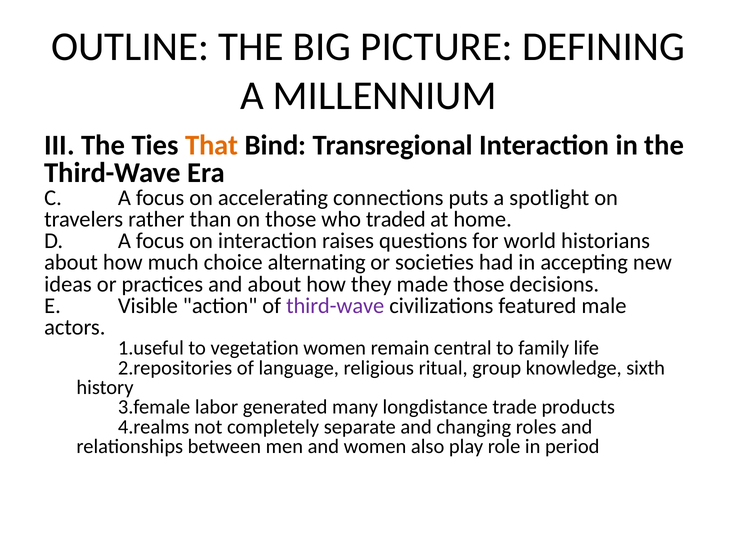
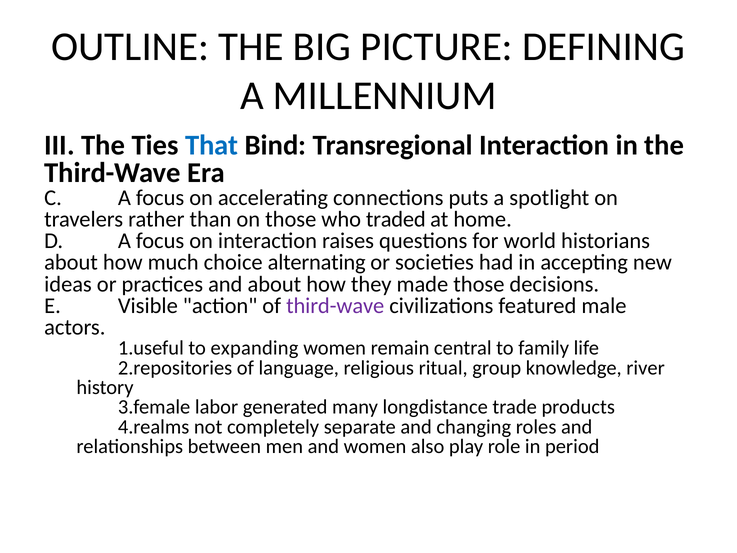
That colour: orange -> blue (212, 145)
vegetation: vegetation -> expanding (255, 348)
sixth: sixth -> river (646, 368)
